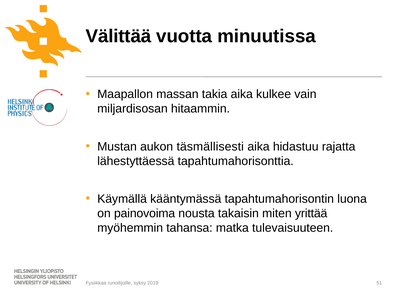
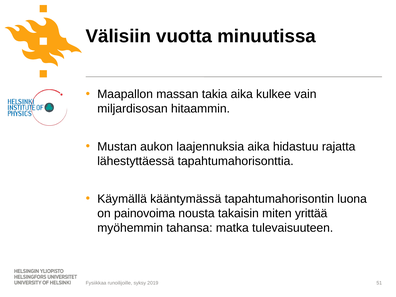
Välittää: Välittää -> Välisiin (118, 36)
täsmällisesti: täsmällisesti -> laajennuksia (210, 147)
